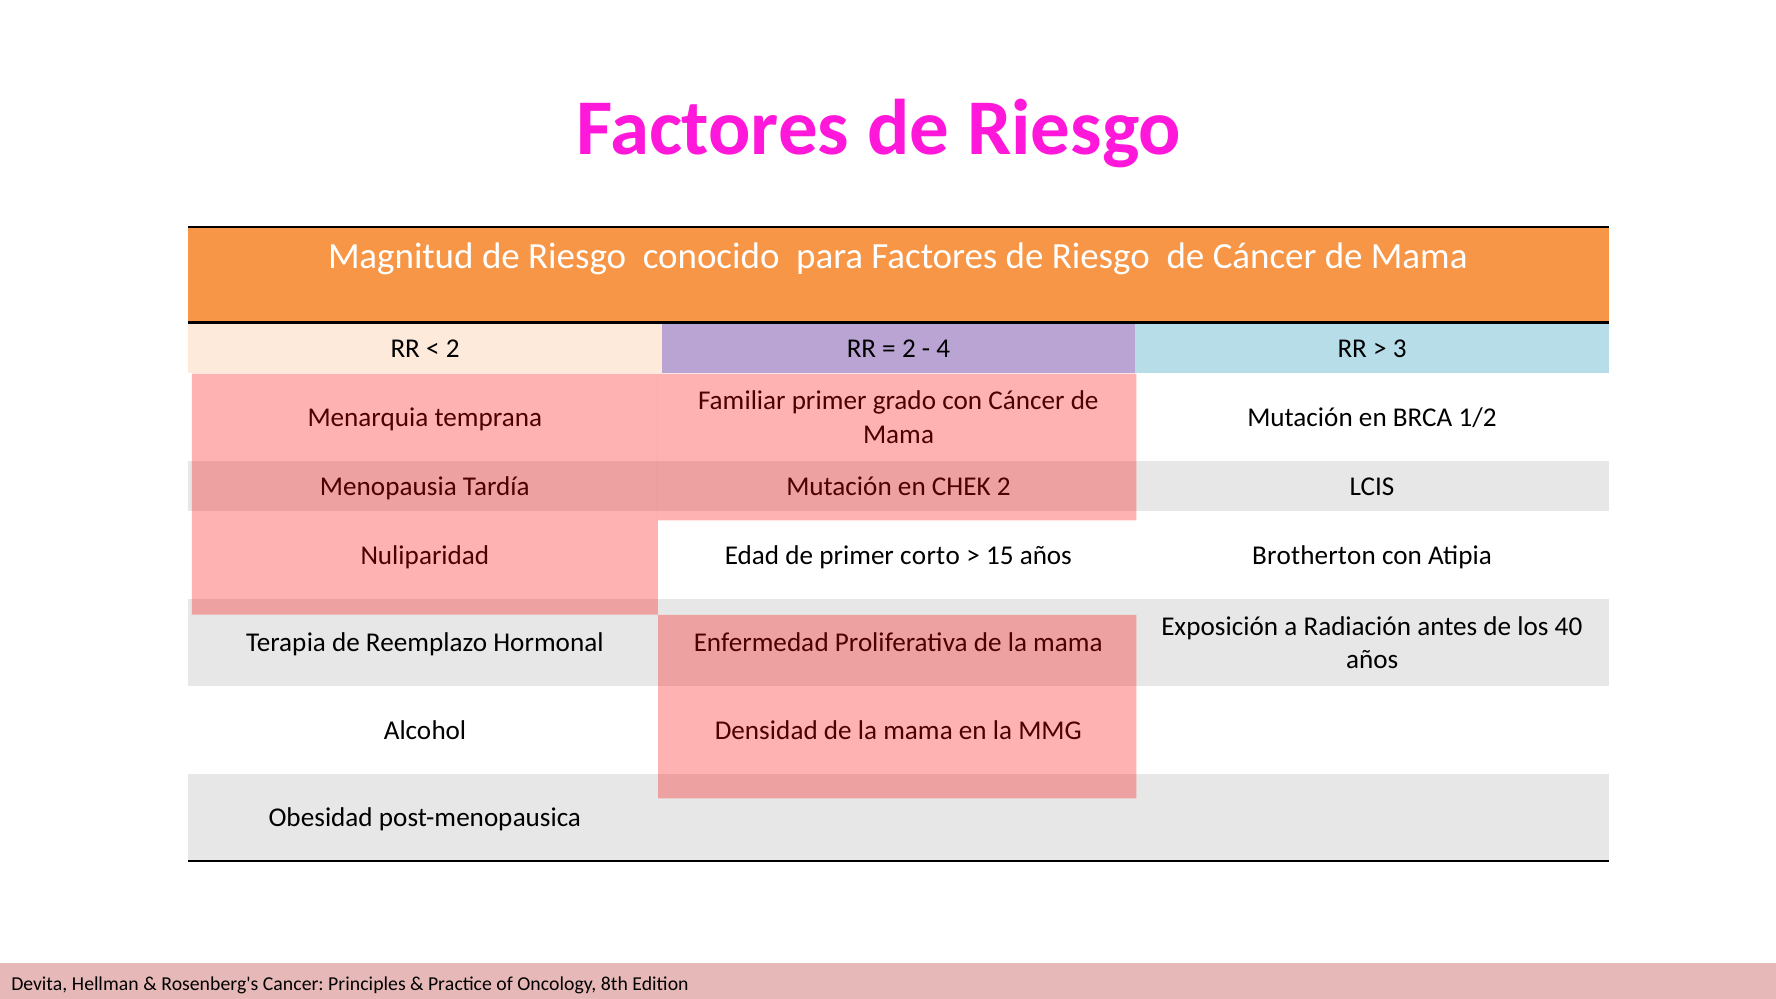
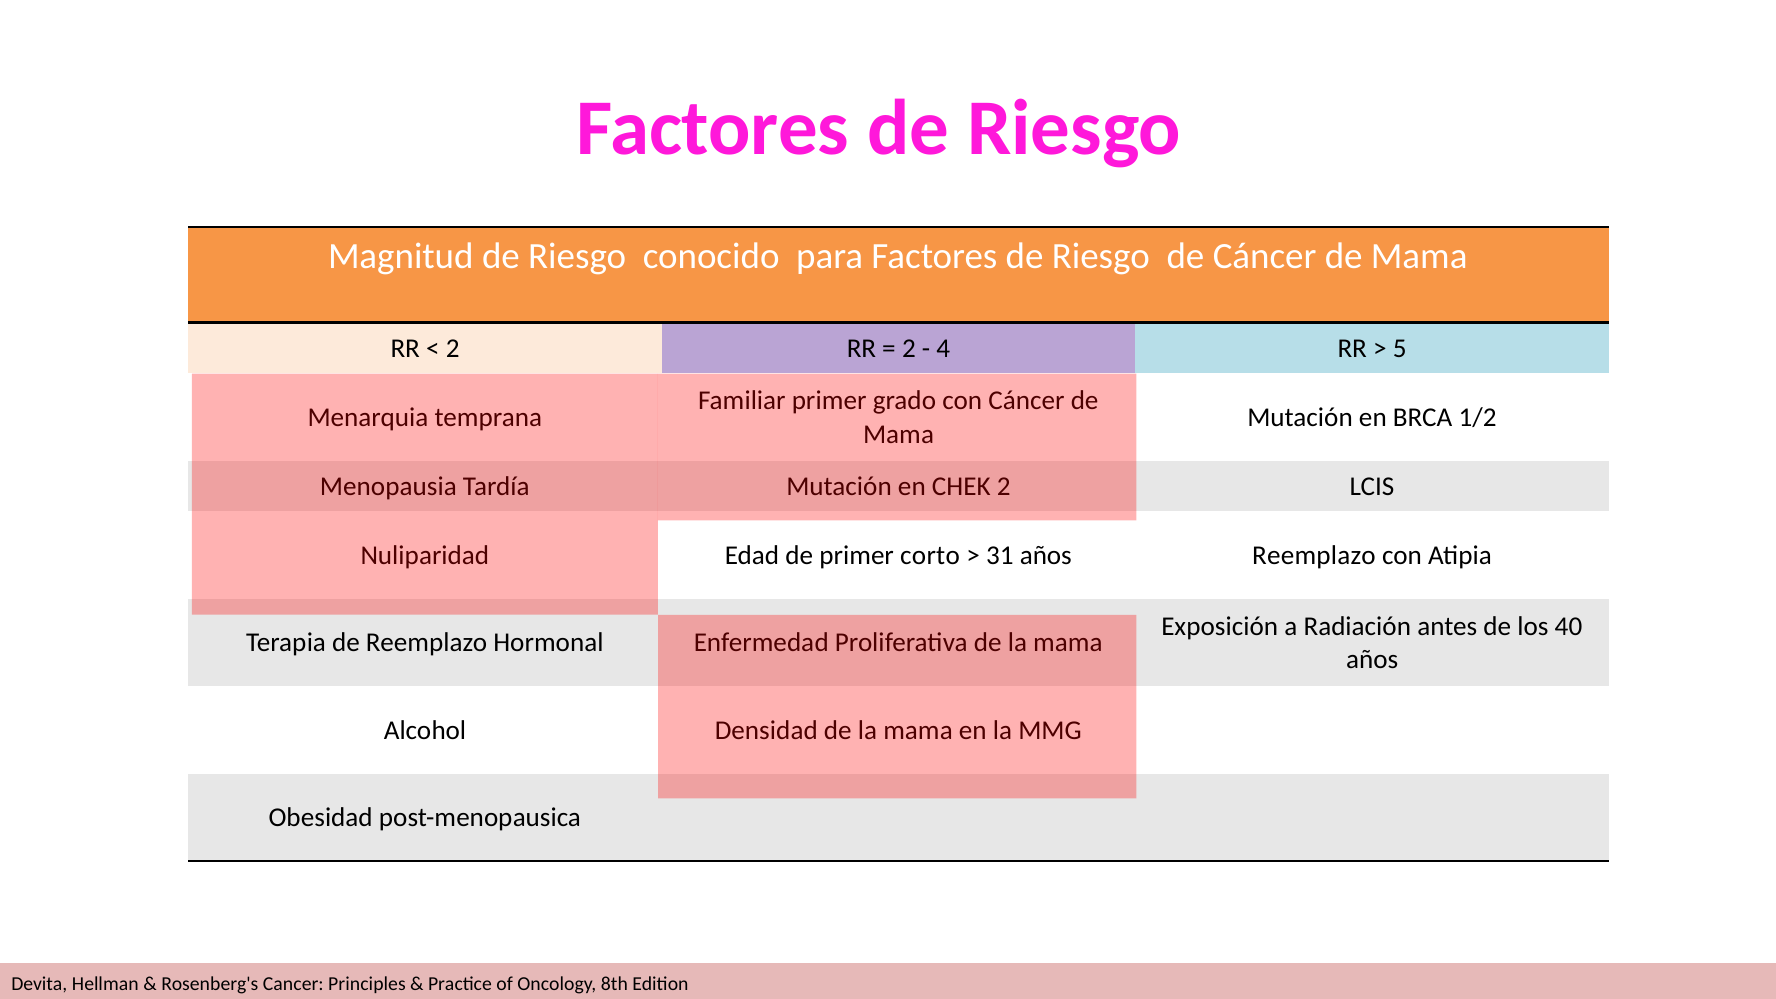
3: 3 -> 5 (1400, 348)
15: 15 -> 31 (1000, 556)
años Brotherton: Brotherton -> Reemplazo (1314, 556)
